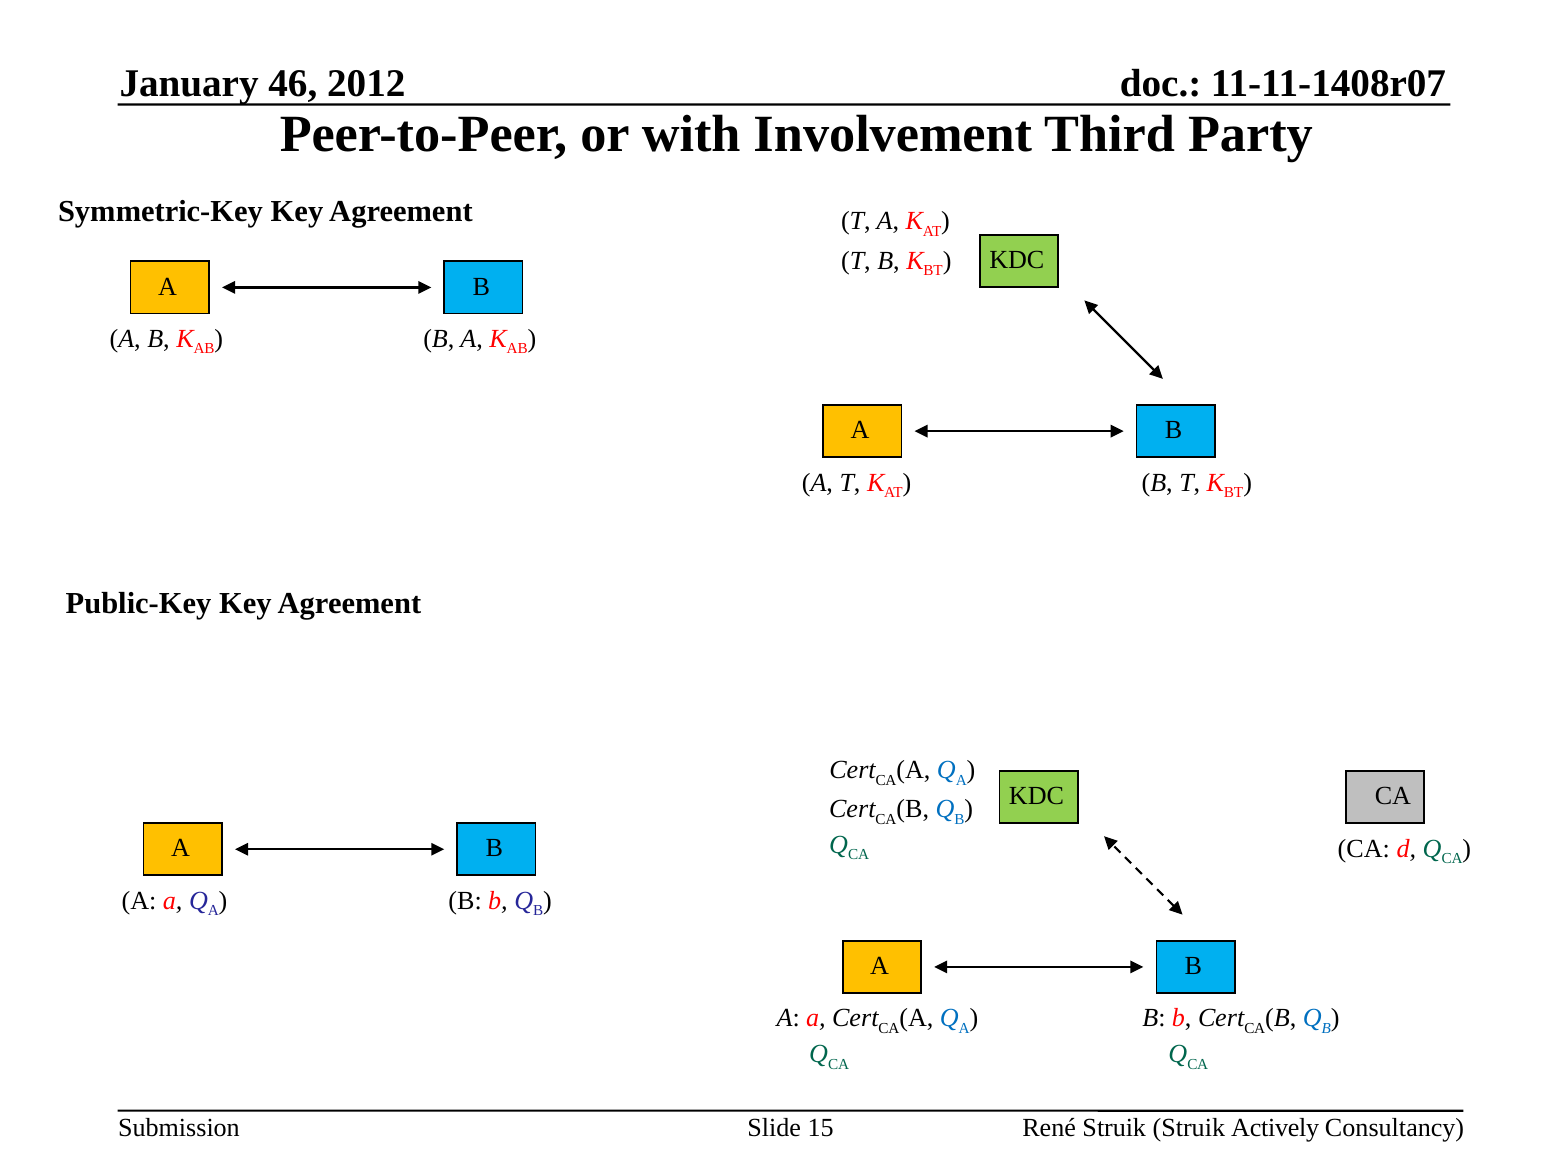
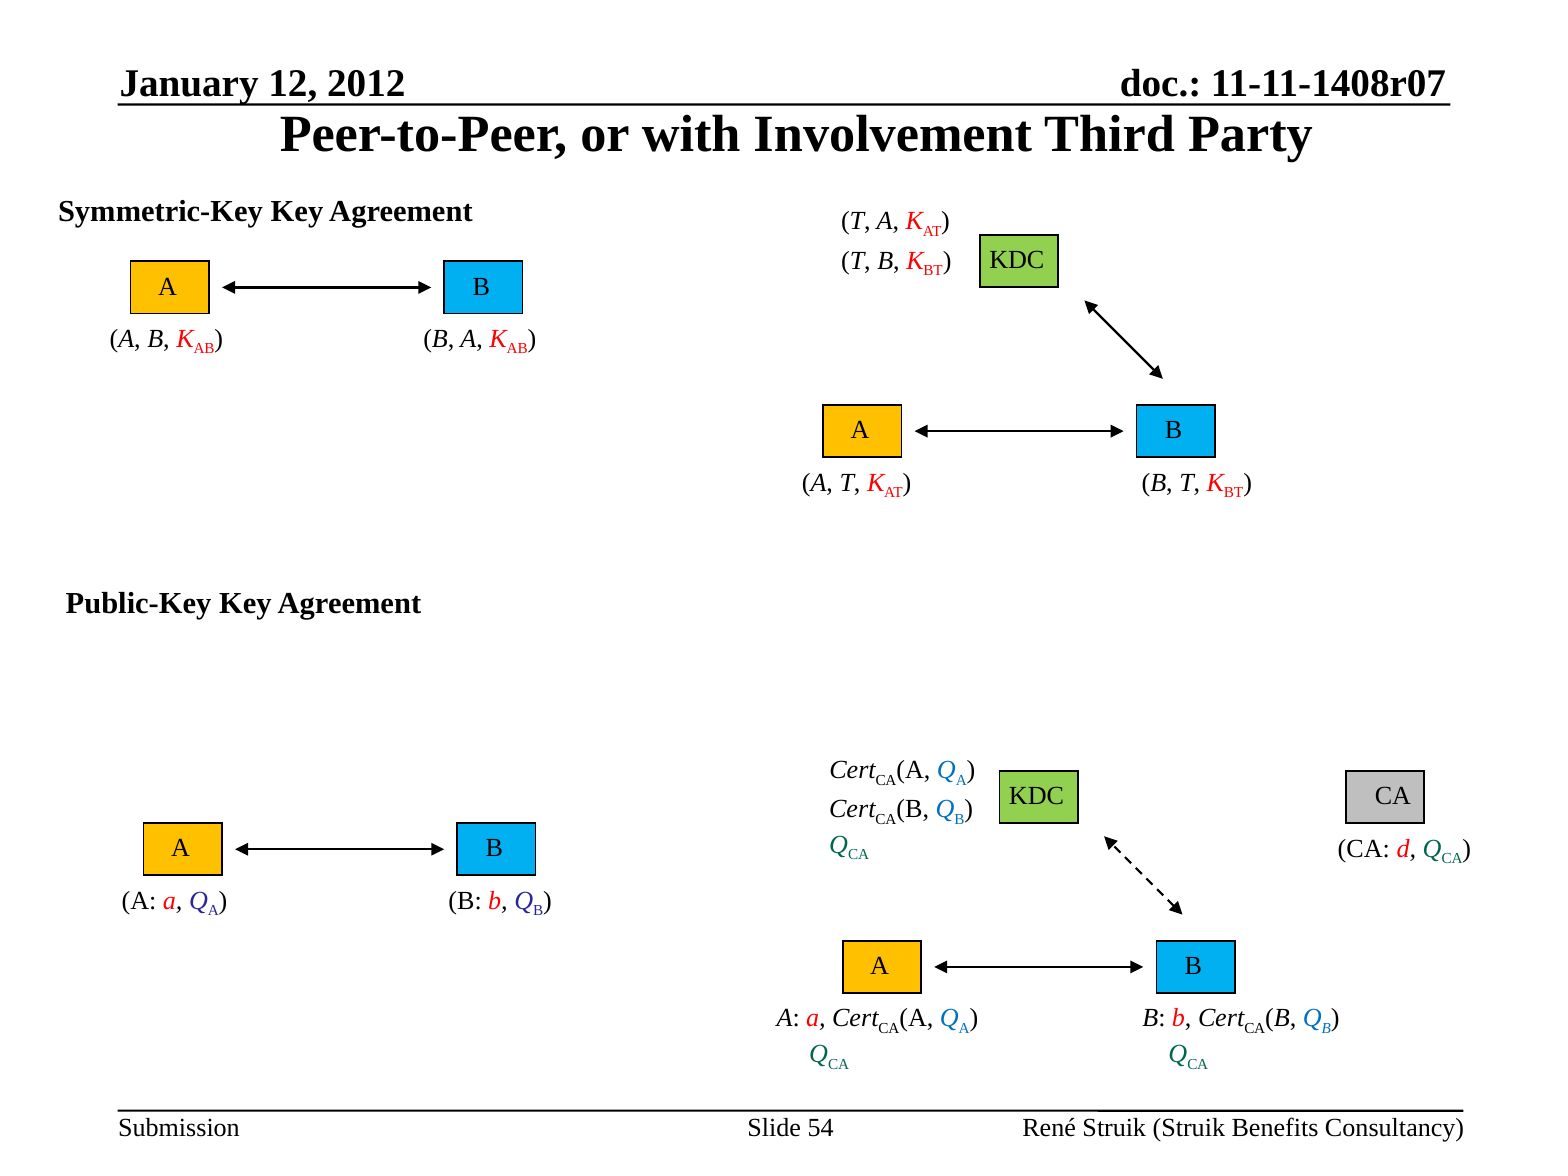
46: 46 -> 12 (293, 84)
15: 15 -> 54 (821, 1128)
Actively: Actively -> Benefits (1275, 1128)
